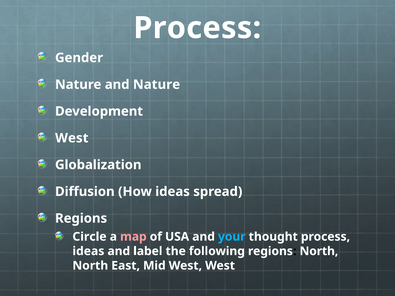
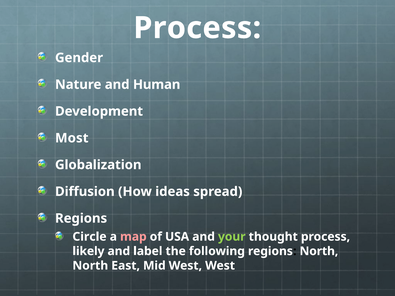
and Nature: Nature -> Human (157, 85)
West: West -> Most (72, 138)
your colour: light blue -> light green (232, 237)
ideas: ideas -> likely (88, 251)
